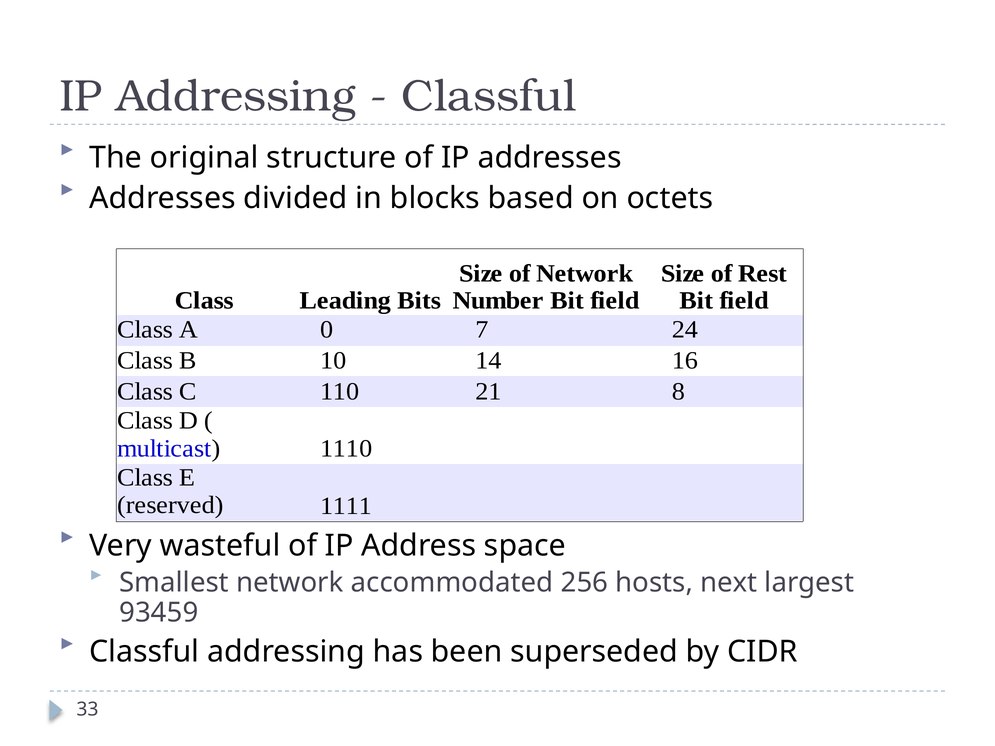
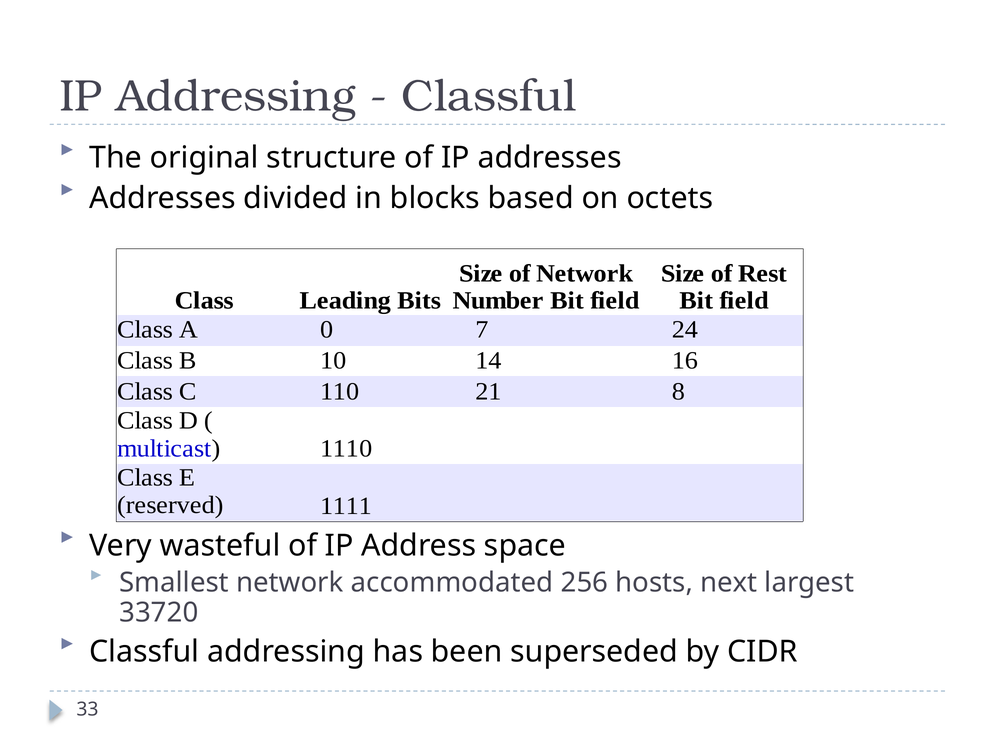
93459: 93459 -> 33720 (159, 613)
